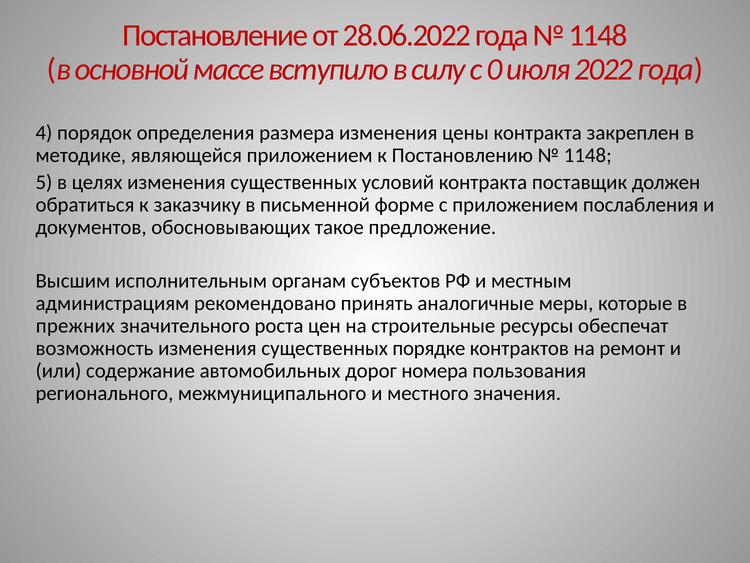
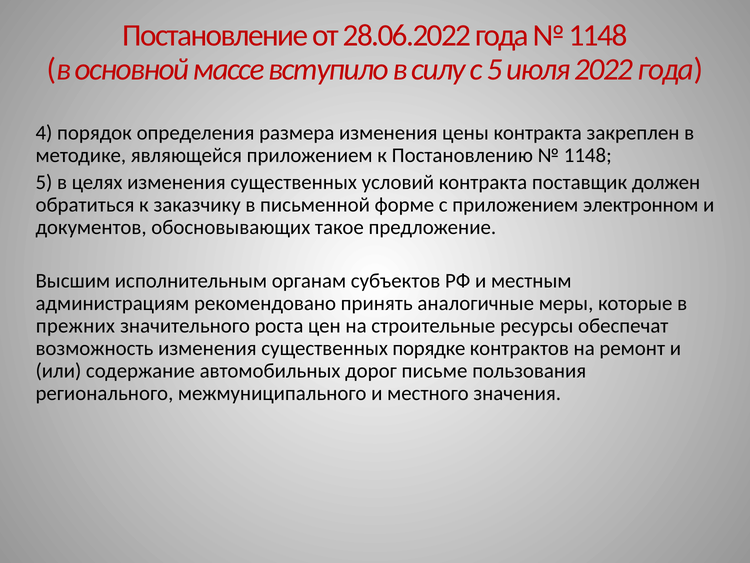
с 0: 0 -> 5 (495, 69)
послабления: послабления -> электронном (641, 205)
номера: номера -> письме (434, 370)
